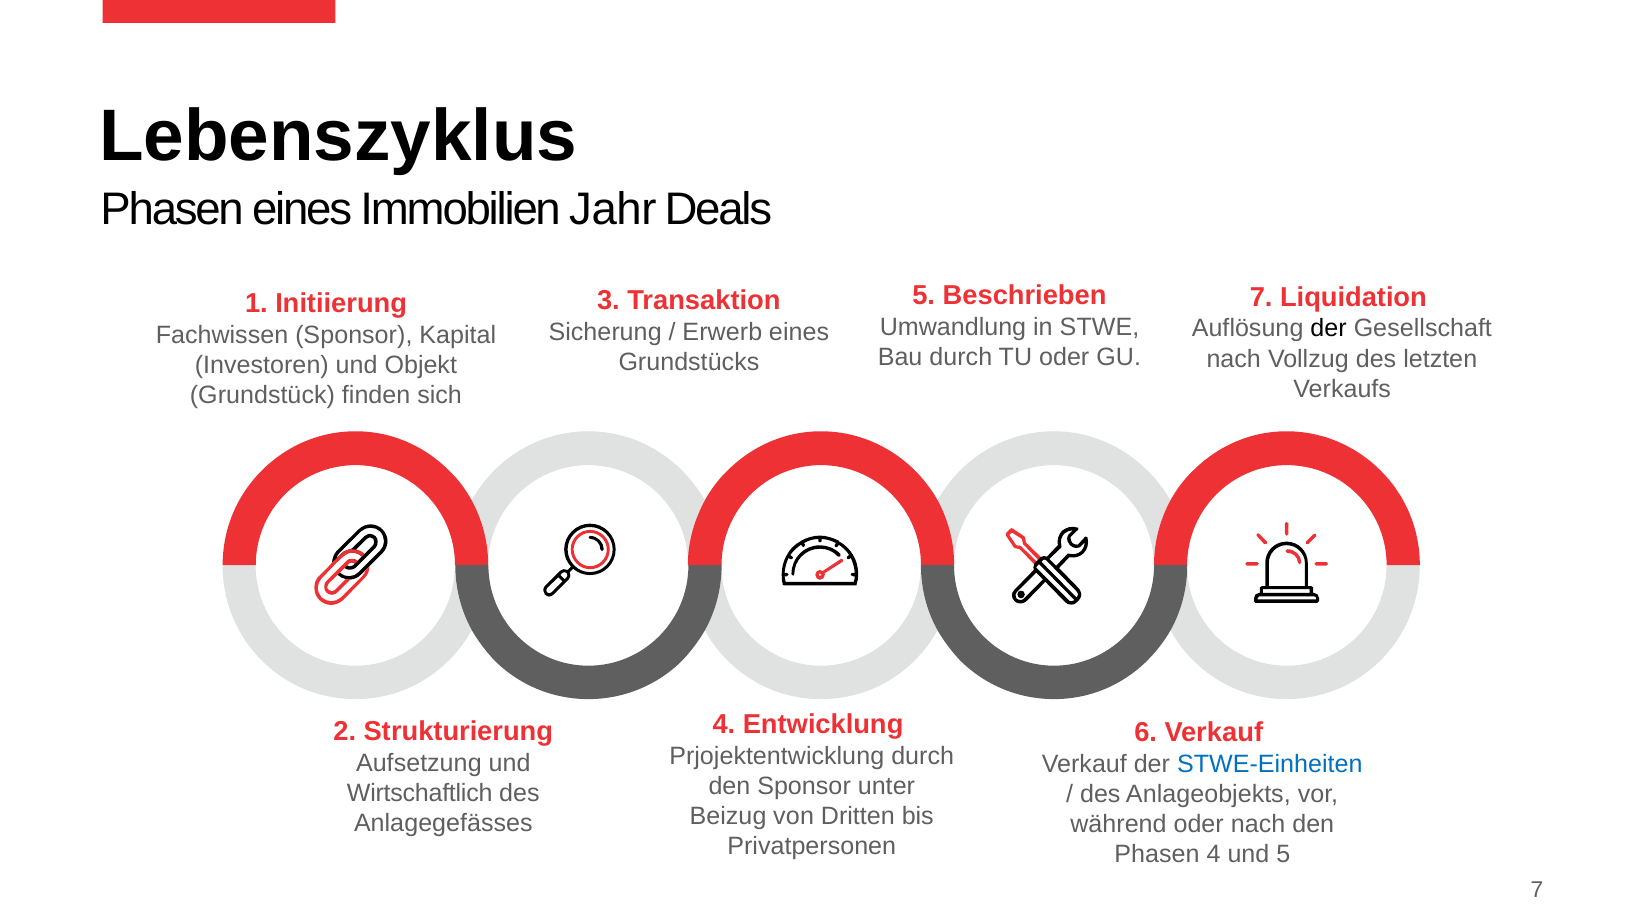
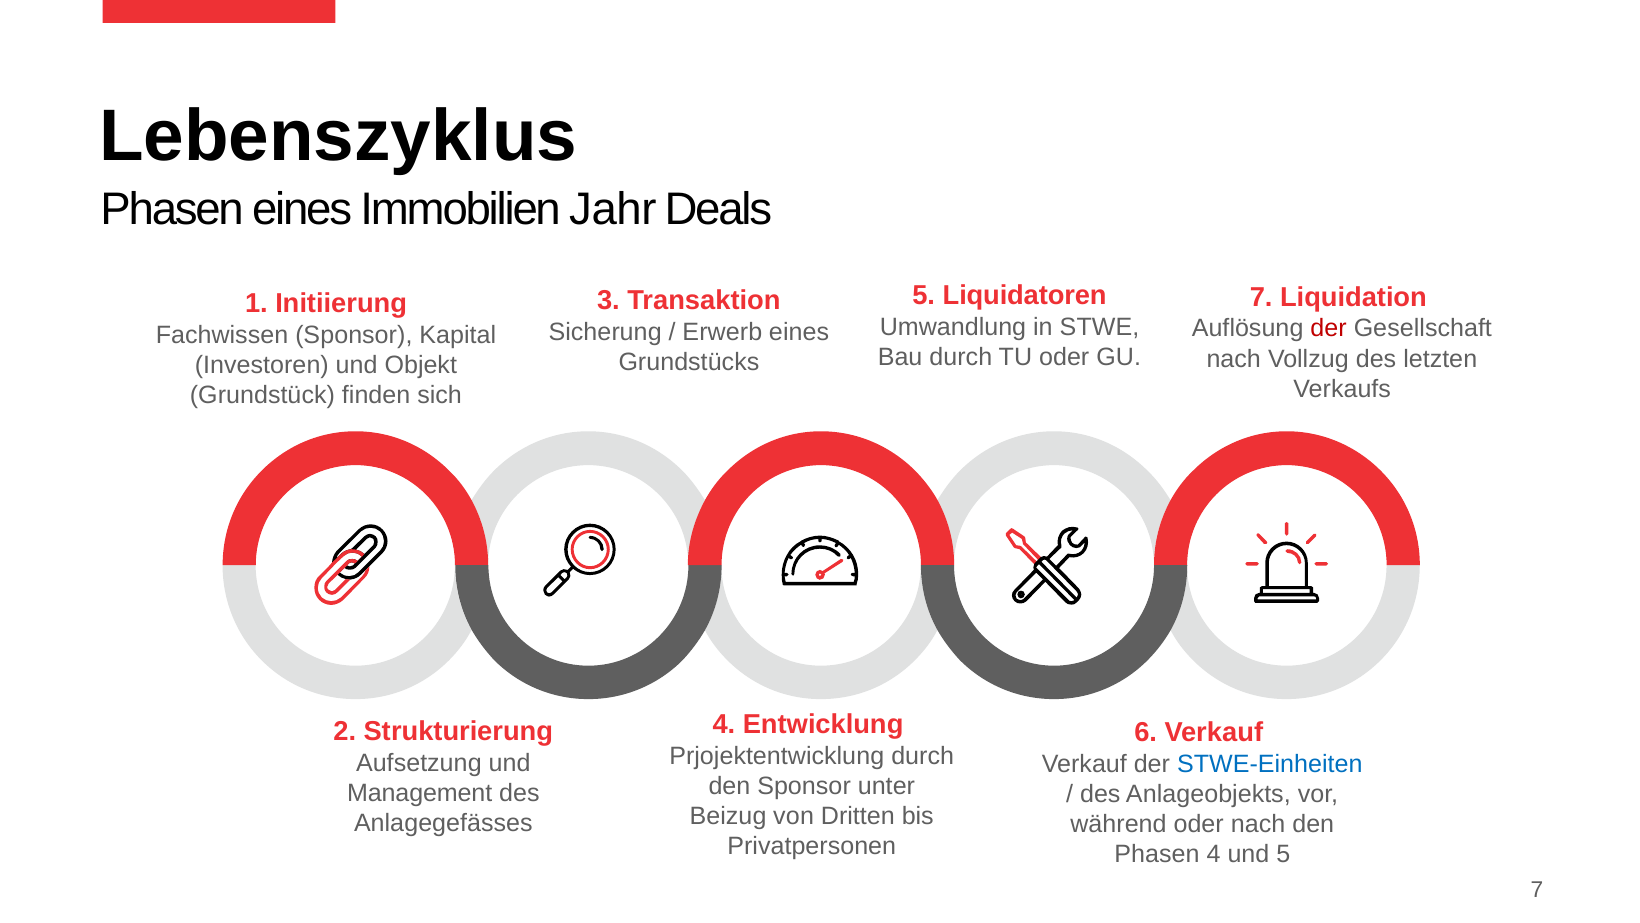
Beschrieben: Beschrieben -> Liquidatoren (1025, 295)
der colour: black -> red (1329, 329)
Wirtschaftlich: Wirtschaftlich -> Management (420, 793)
